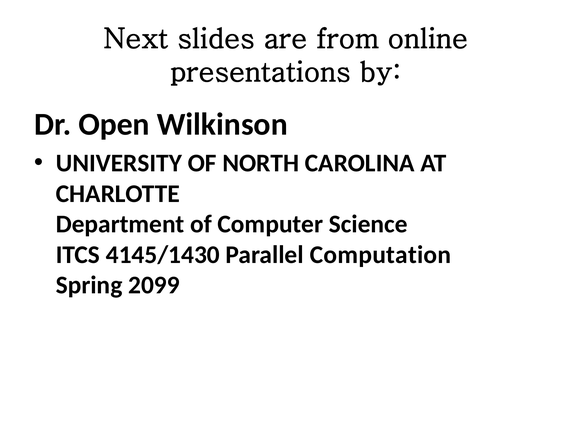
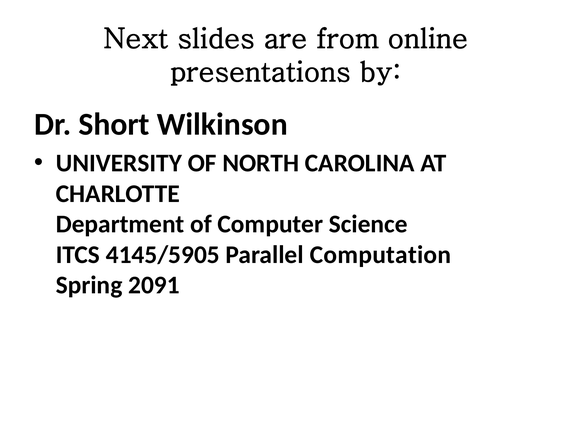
Open: Open -> Short (114, 124)
4145/1430: 4145/1430 -> 4145/5905 (163, 255)
2099: 2099 -> 2091 (154, 285)
